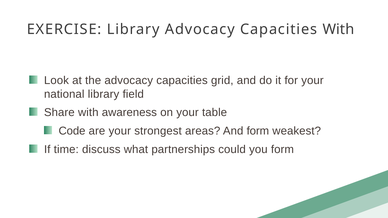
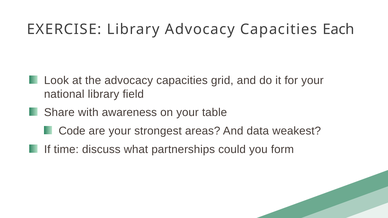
Capacities With: With -> Each (338, 29)
And form: form -> data (258, 131)
